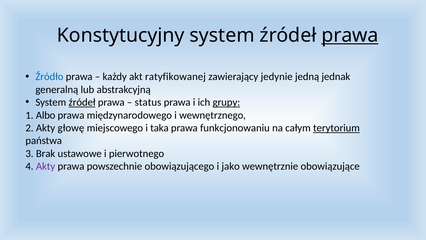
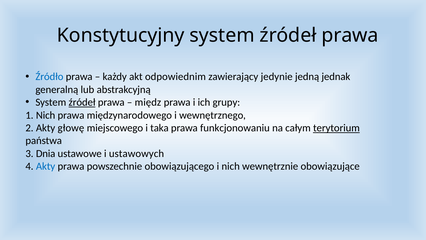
prawa underline: present -> none (350, 35)
ratyfikowanej: ratyfikowanej -> odpowiednim (175, 77)
status: status -> międz (148, 102)
grupy underline: present -> none (226, 102)
1 Albo: Albo -> Nich (46, 115)
Brak: Brak -> Dnia (46, 153)
pierwotnego: pierwotnego -> ustawowych (136, 153)
Akty colour: purple -> blue (46, 166)
i jako: jako -> nich (231, 166)
